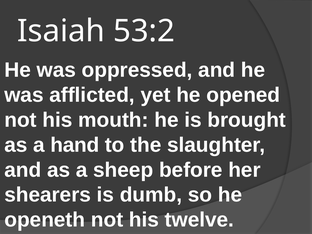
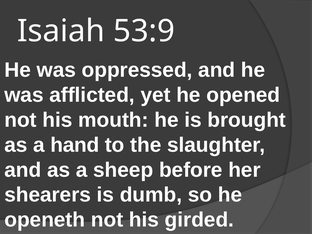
53:2: 53:2 -> 53:9 (144, 31)
twelve: twelve -> girded (199, 220)
